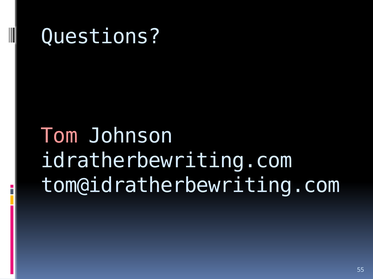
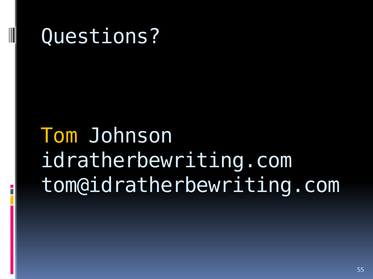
Tom colour: pink -> yellow (59, 136)
